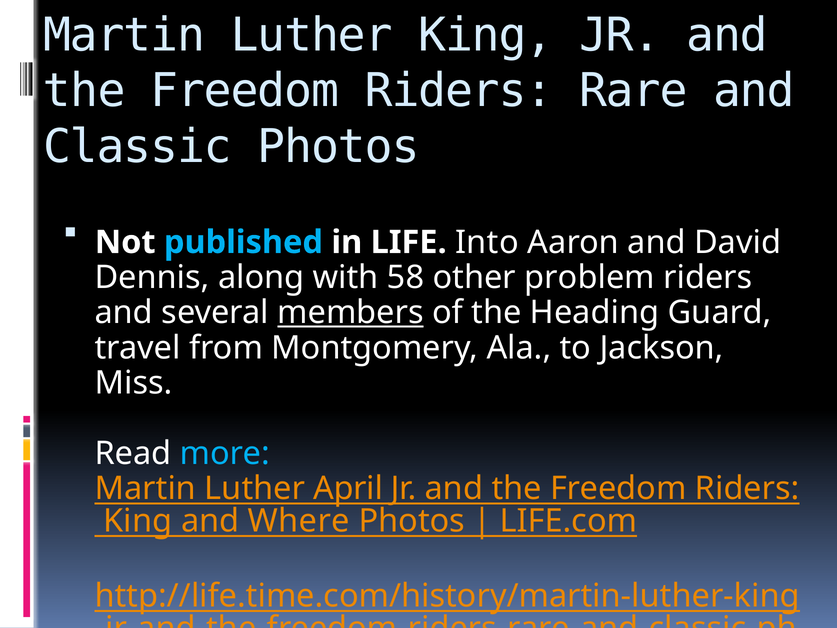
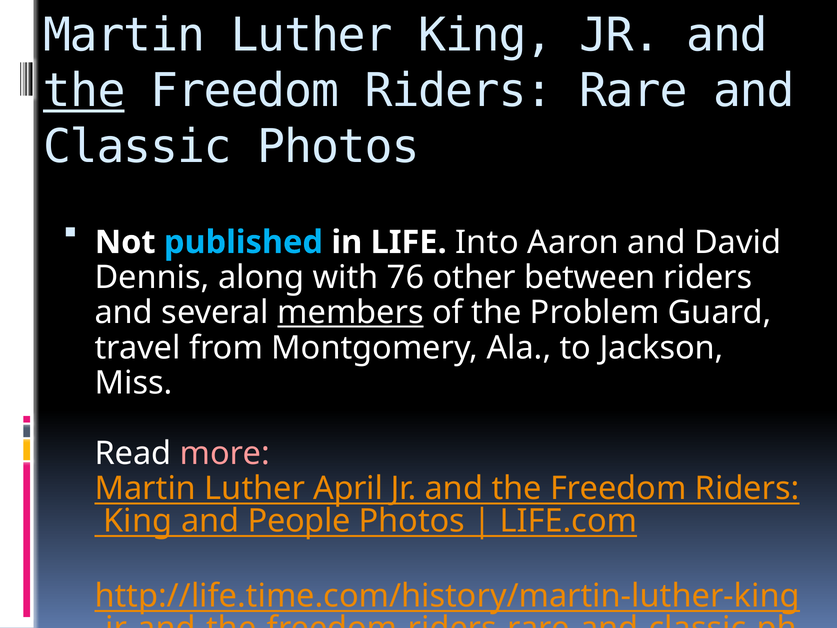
the underline: none -> present (84, 91)
58: 58 -> 76 (406, 277)
problem: problem -> between (590, 277)
Heading: Heading -> Problem (595, 312)
more colour: light blue -> pink (225, 453)
Where: Where -> People (299, 521)
